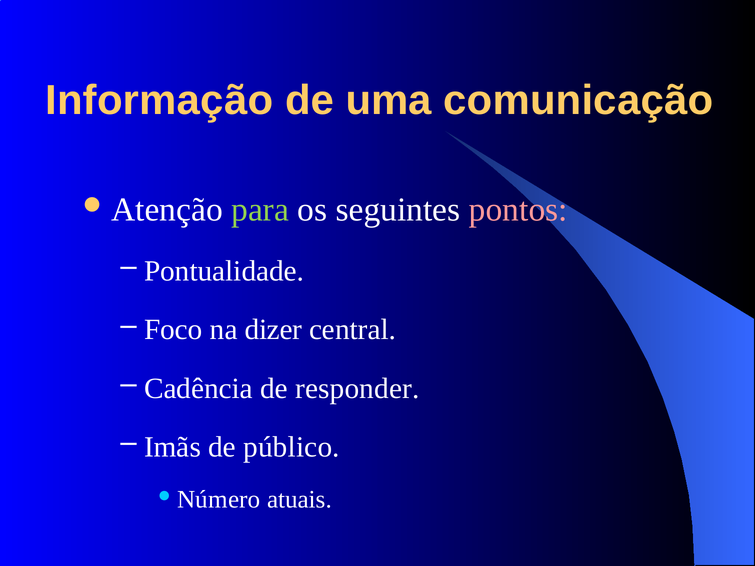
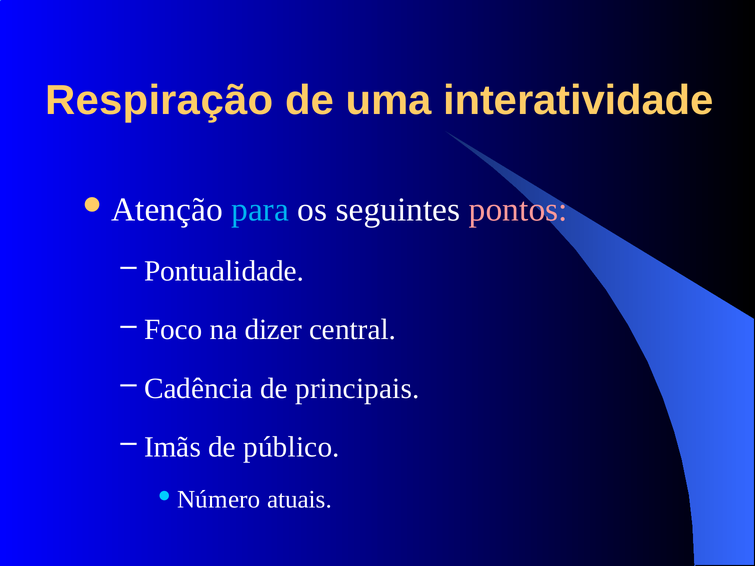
Informação: Informação -> Respiração (159, 100)
comunicação: comunicação -> interatividade (578, 100)
para colour: light green -> light blue (260, 210)
responder: responder -> principais (357, 388)
